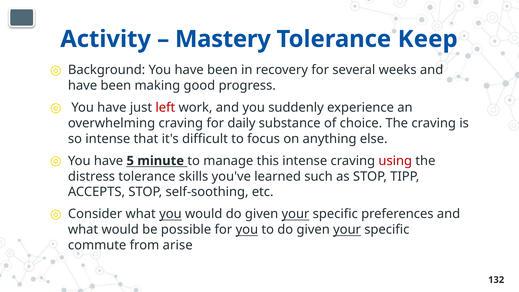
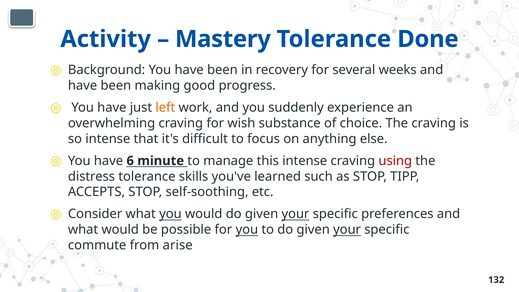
Keep: Keep -> Done (428, 39)
left colour: red -> orange (165, 108)
daily: daily -> wish (241, 123)
5: 5 -> 6 (130, 161)
